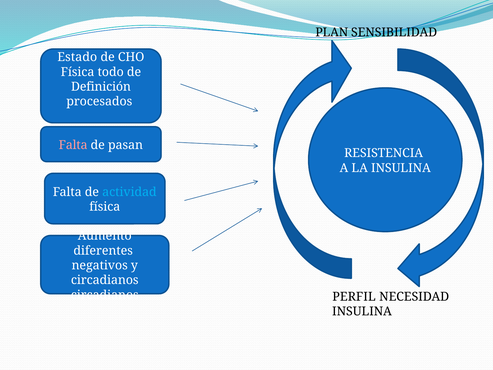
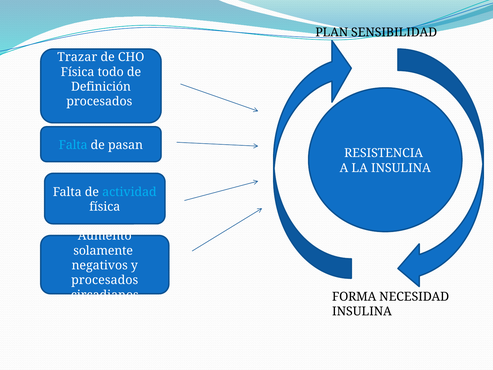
Estado: Estado -> Trazar (77, 57)
Falta colour: pink -> light blue (73, 145)
diferentes: diferentes -> solamente (103, 250)
circadianos: circadianos -> procesados (105, 280)
PERFIL: PERFIL -> FORMA (354, 296)
